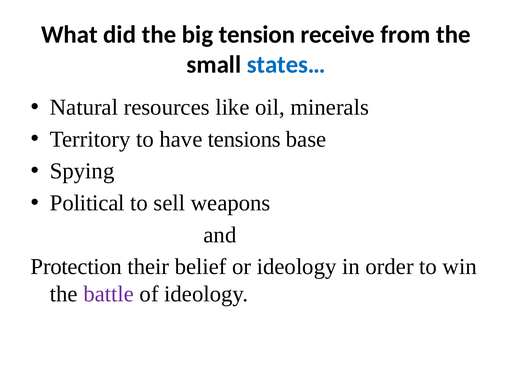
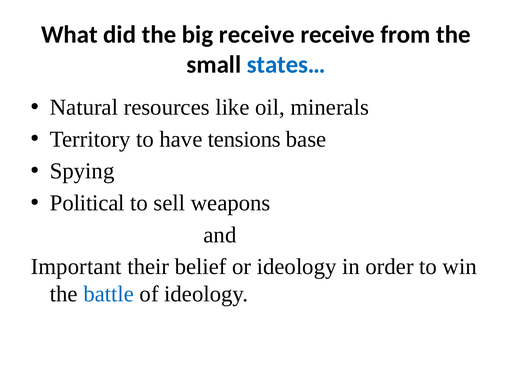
big tension: tension -> receive (257, 35)
Protection: Protection -> Important (76, 267)
battle colour: purple -> blue (109, 294)
